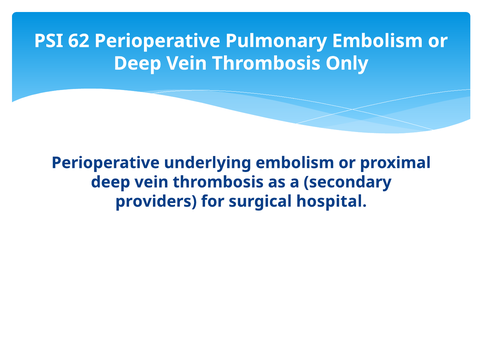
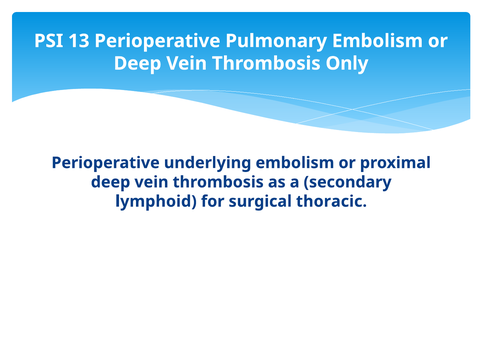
62: 62 -> 13 (79, 41)
providers: providers -> lymphoid (156, 201)
hospital: hospital -> thoracic (332, 201)
